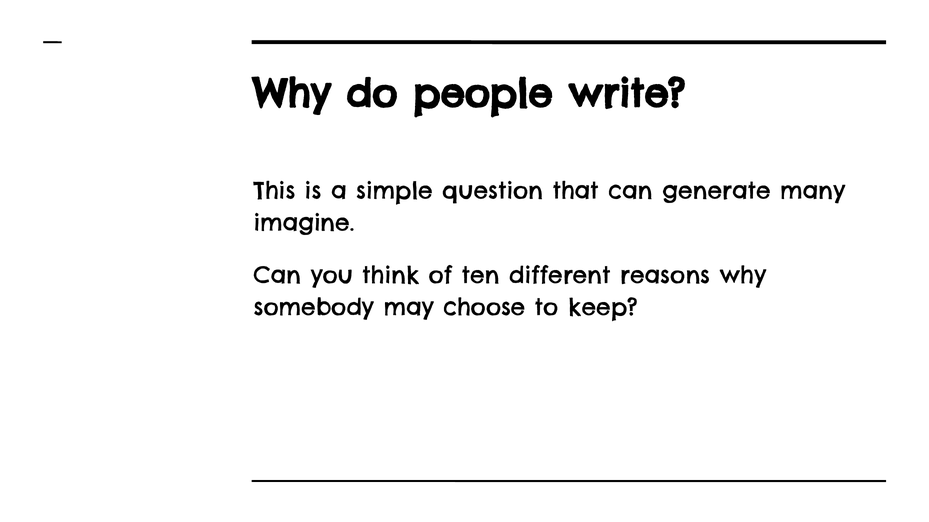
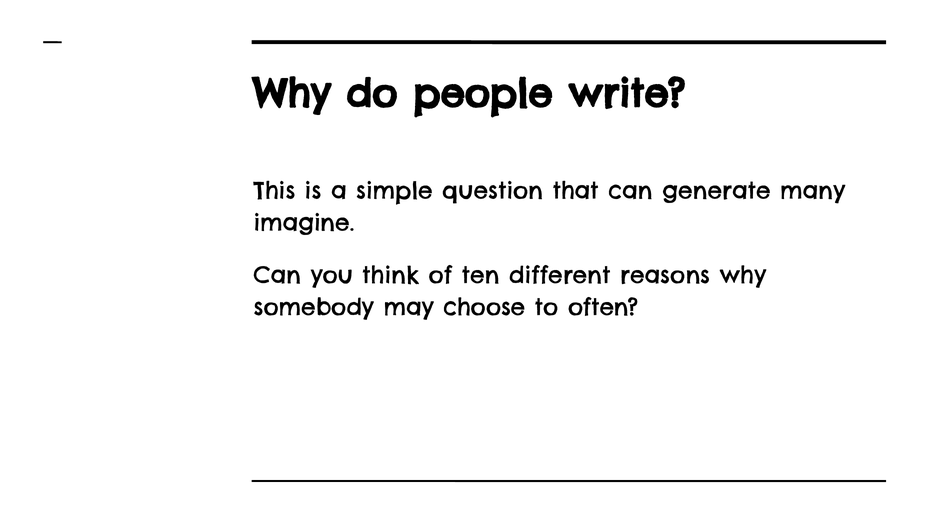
keep: keep -> often (603, 308)
